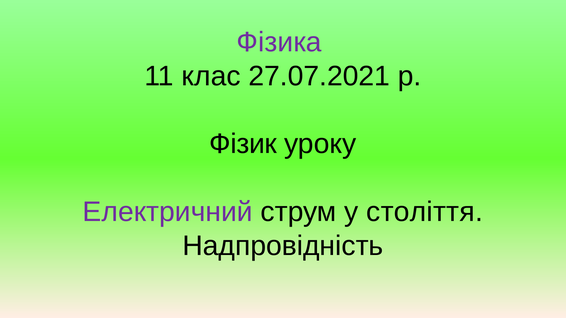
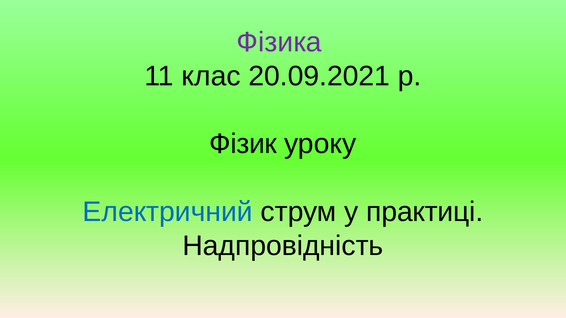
27.07.2021: 27.07.2021 -> 20.09.2021 (319, 76)
Електричний colour: purple -> blue (168, 212)
століття: століття -> практиці (425, 212)
